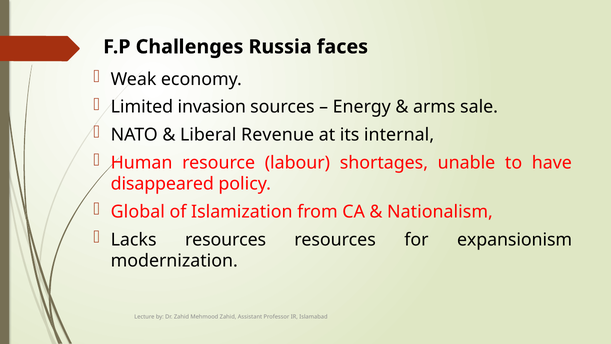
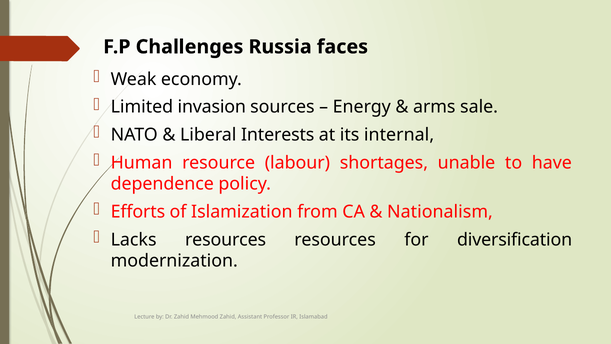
Revenue: Revenue -> Interests (278, 135)
disappeared: disappeared -> dependence (162, 184)
Global: Global -> Efforts (138, 212)
expansionism: expansionism -> diversification (515, 239)
